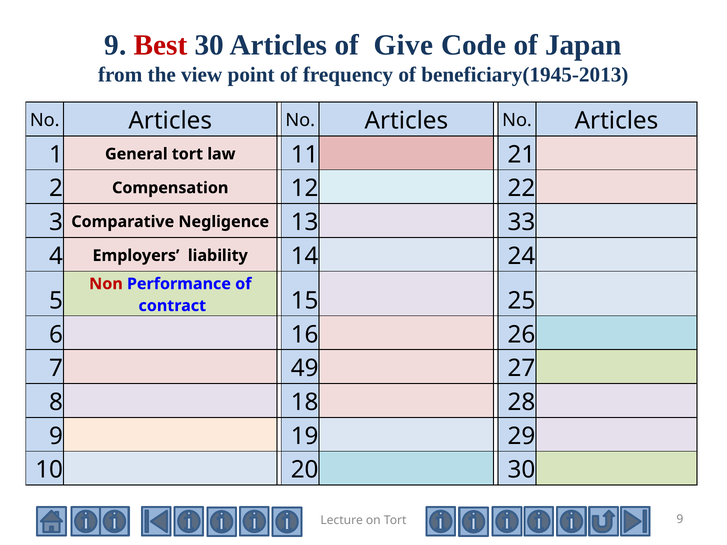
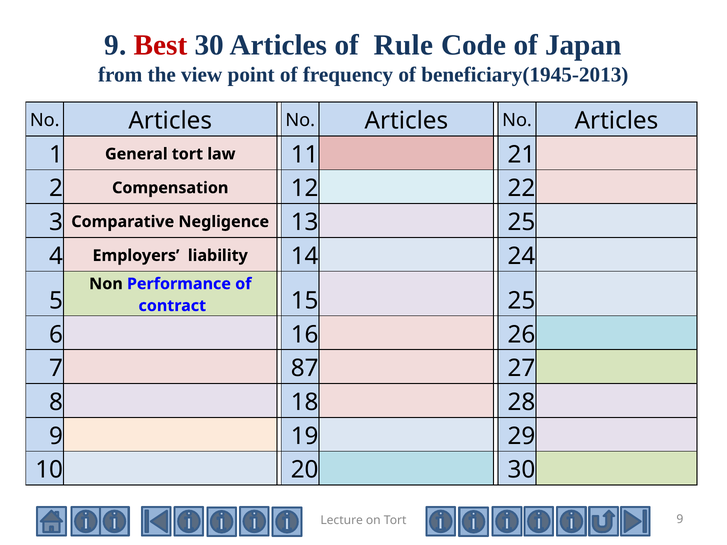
Give: Give -> Rule (404, 45)
13 33: 33 -> 25 (521, 222)
Non colour: red -> black (106, 284)
49: 49 -> 87 (305, 369)
